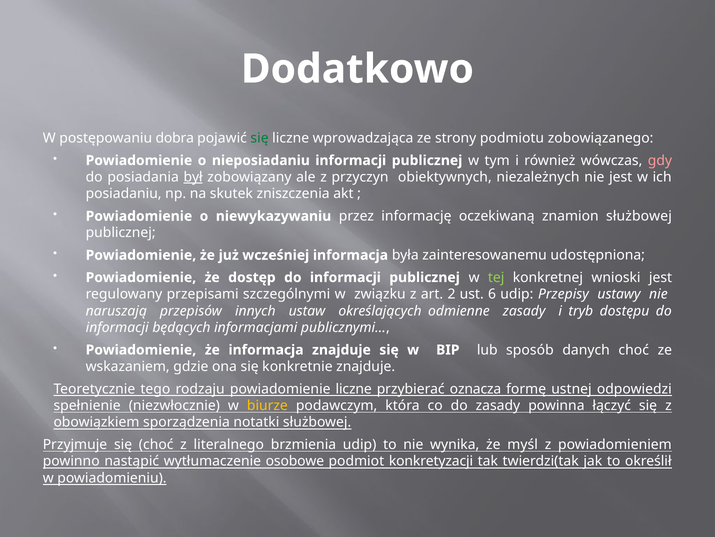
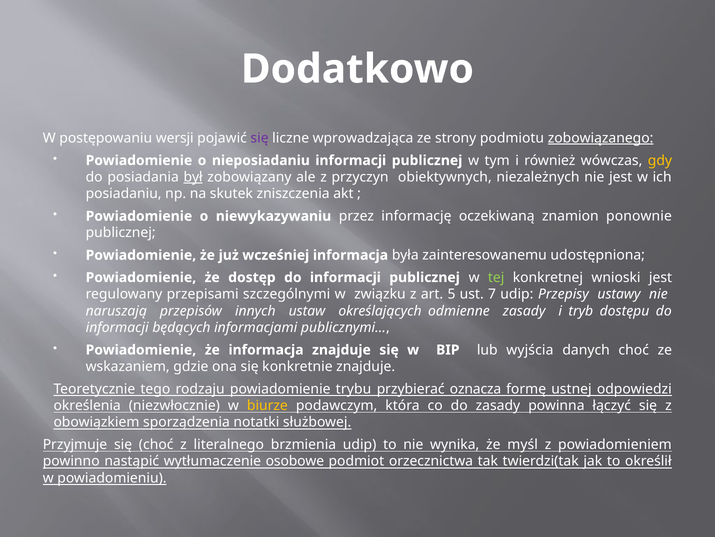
dobra: dobra -> wersji (175, 138)
się colour: green -> purple (260, 138)
zobowiązanego underline: none -> present (601, 138)
gdy colour: pink -> yellow (660, 160)
znamion służbowej: służbowej -> ponownie (639, 216)
2: 2 -> 5 (451, 294)
6: 6 -> 7 (492, 294)
sposób: sposób -> wyjścia (530, 349)
powiadomienie liczne: liczne -> trybu (354, 388)
spełnienie: spełnienie -> określenia (87, 405)
konkretyzacji: konkretyzacji -> orzecznictwa (431, 461)
